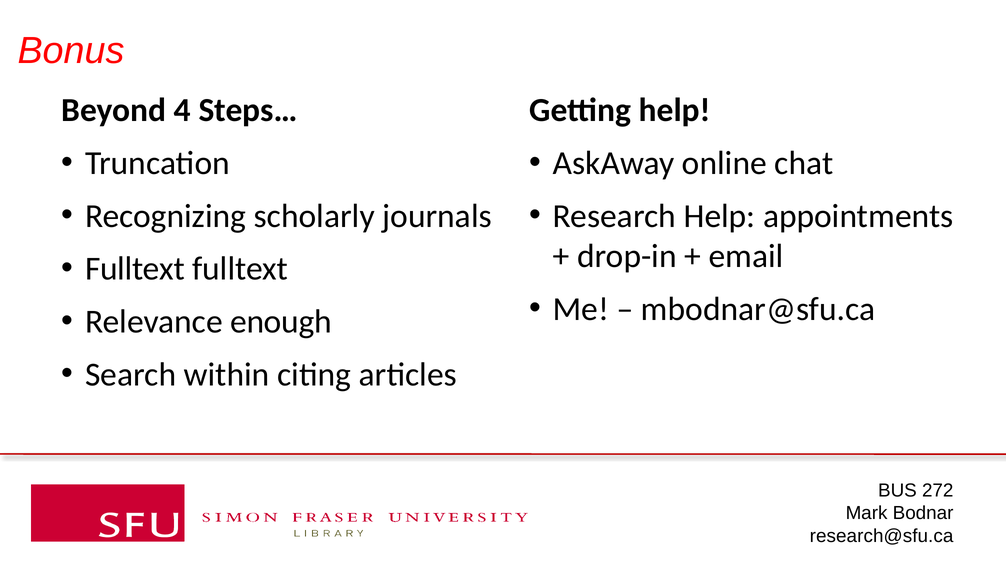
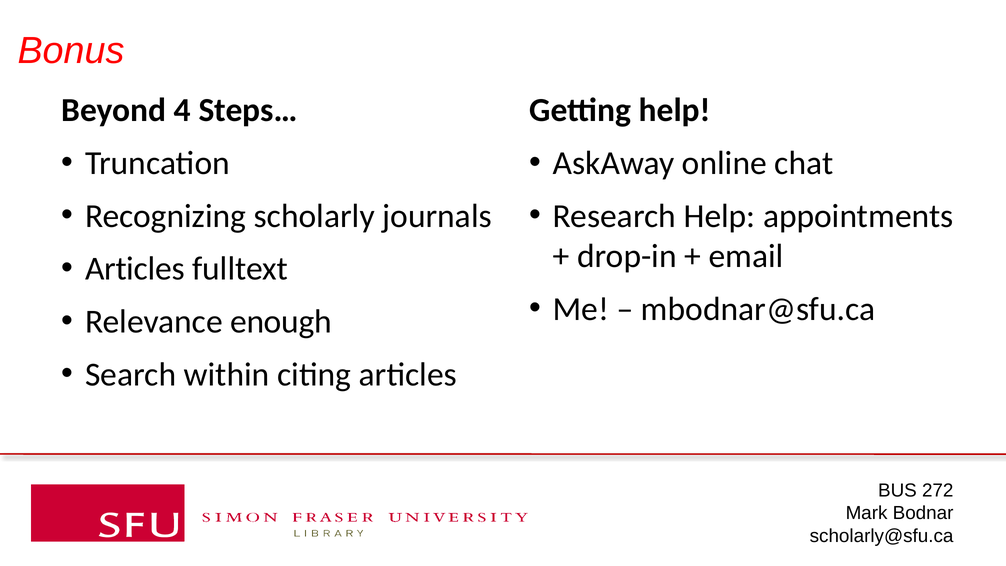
Fulltext: Fulltext -> Articles (135, 269)
research@sfu.ca: research@sfu.ca -> scholarly@sfu.ca (882, 536)
